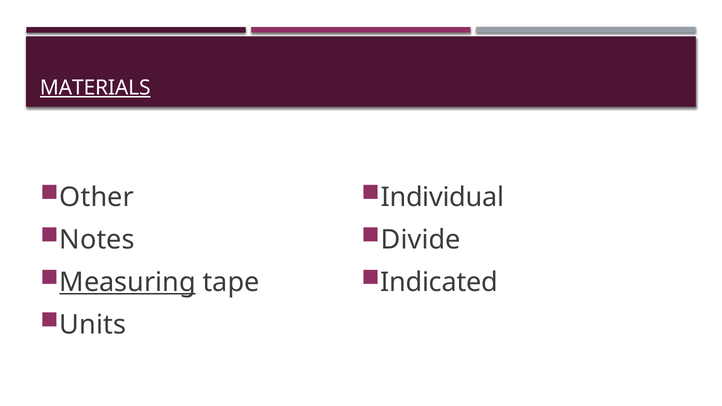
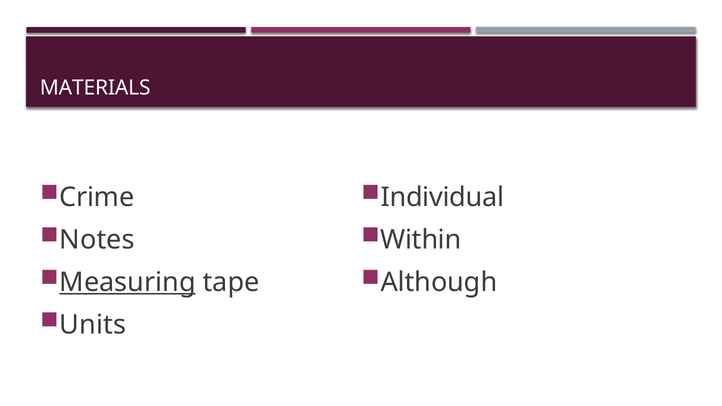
MATERIALS underline: present -> none (95, 88)
Other: Other -> Crime (97, 197)
Divide: Divide -> Within (421, 240)
Indicated: Indicated -> Although (439, 282)
